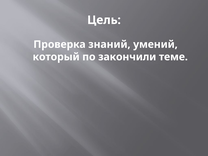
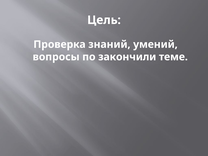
который: который -> вопросы (56, 57)
